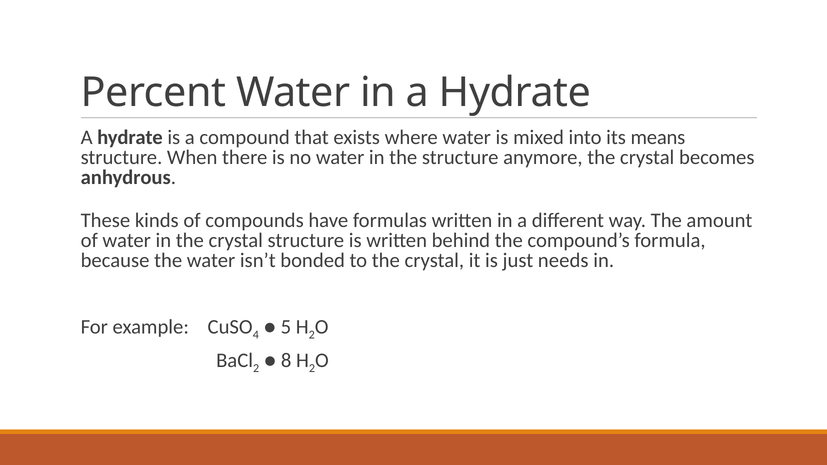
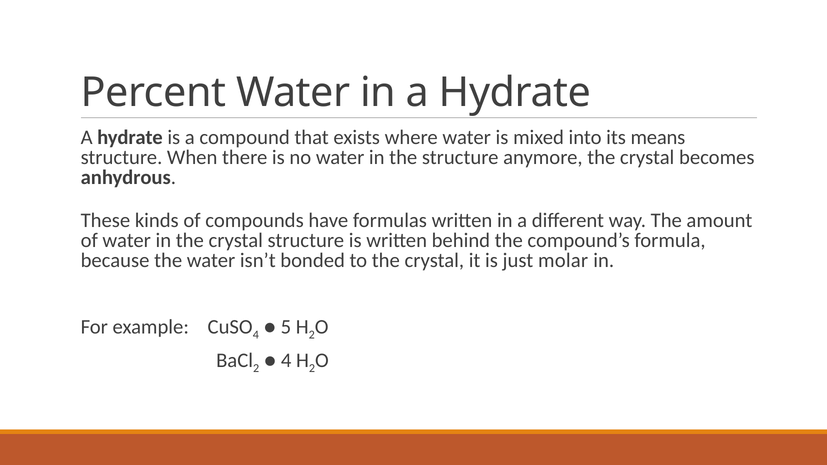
needs: needs -> molar (563, 261)
8: 8 -> 4 (286, 361)
